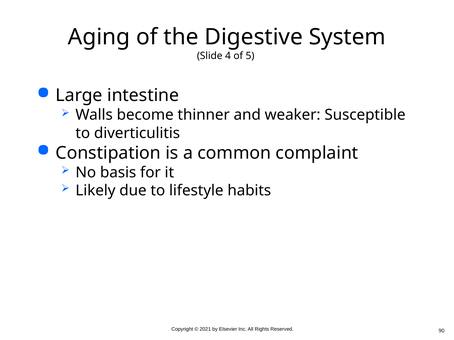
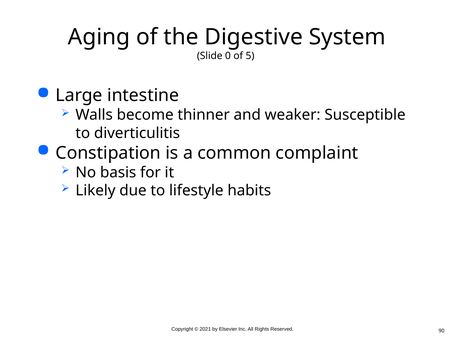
4: 4 -> 0 (228, 56)
